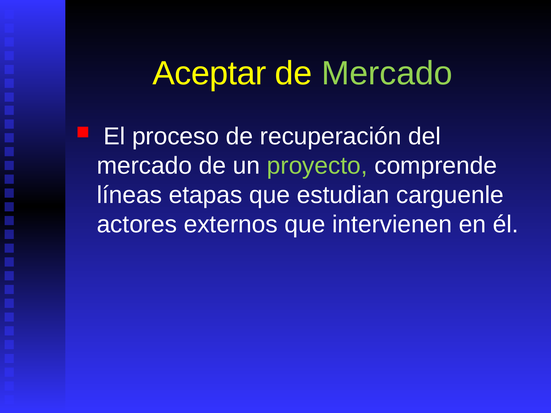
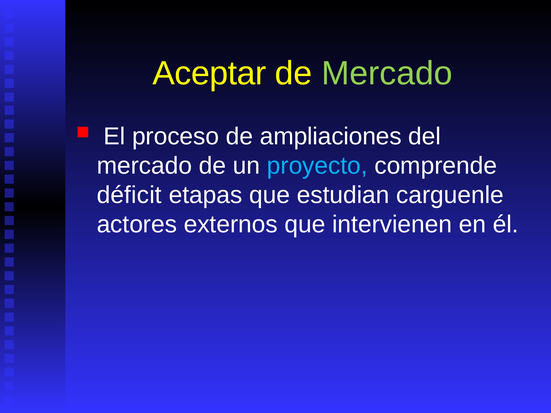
recuperación: recuperación -> ampliaciones (331, 136)
proyecto colour: light green -> light blue (317, 166)
líneas: líneas -> déficit (129, 195)
